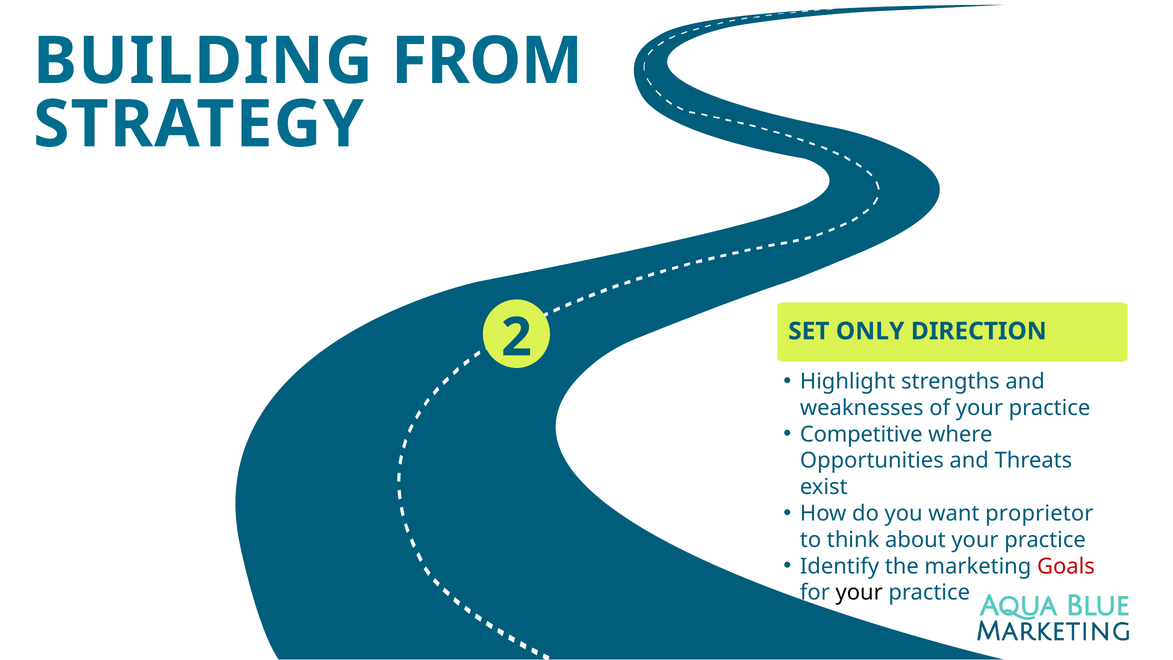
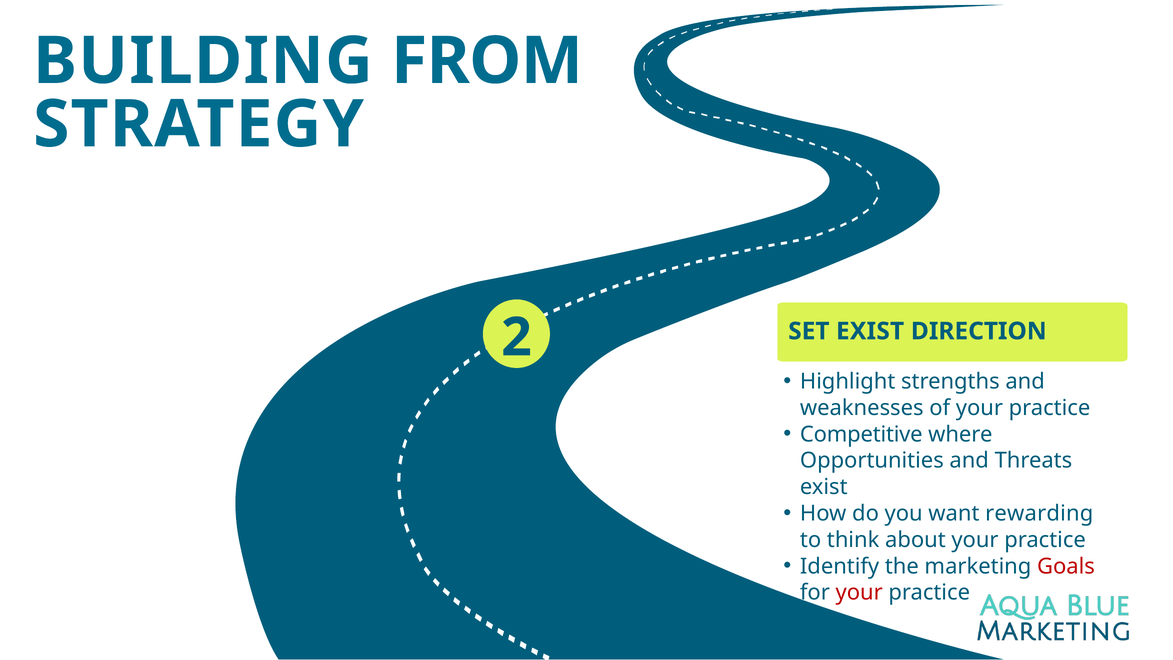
SET ONLY: ONLY -> EXIST (870, 331)
proprietor: proprietor -> rewarding (1039, 513)
your colour: black -> red (859, 592)
